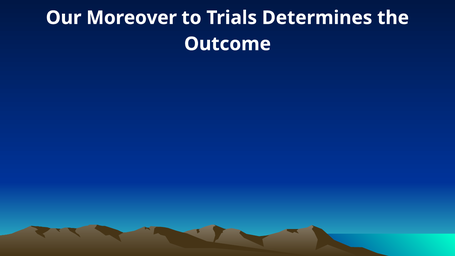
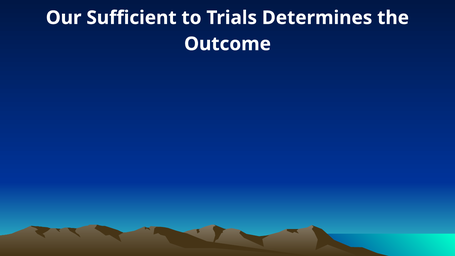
Moreover: Moreover -> Sufficient (131, 18)
